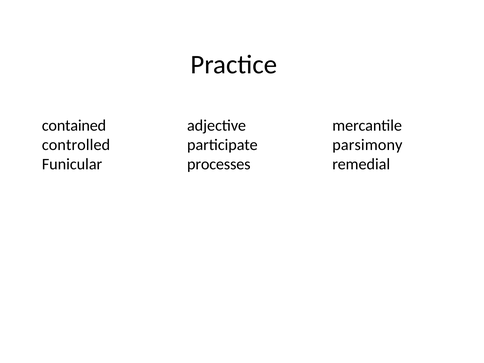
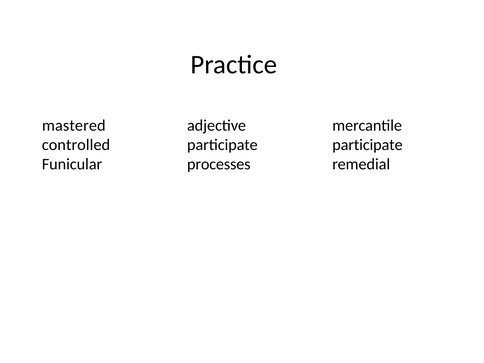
contained: contained -> mastered (74, 126)
participate parsimony: parsimony -> participate (367, 145)
